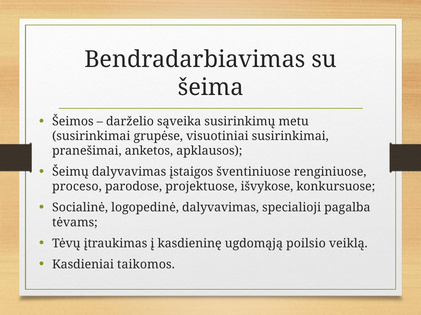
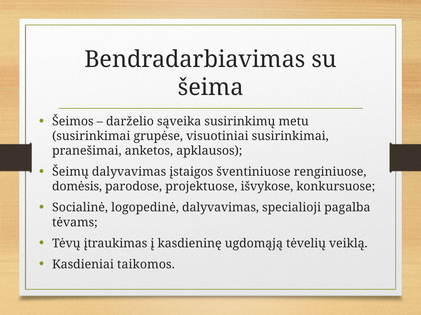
proceso: proceso -> domėsis (77, 187)
poilsio: poilsio -> tėvelių (306, 244)
